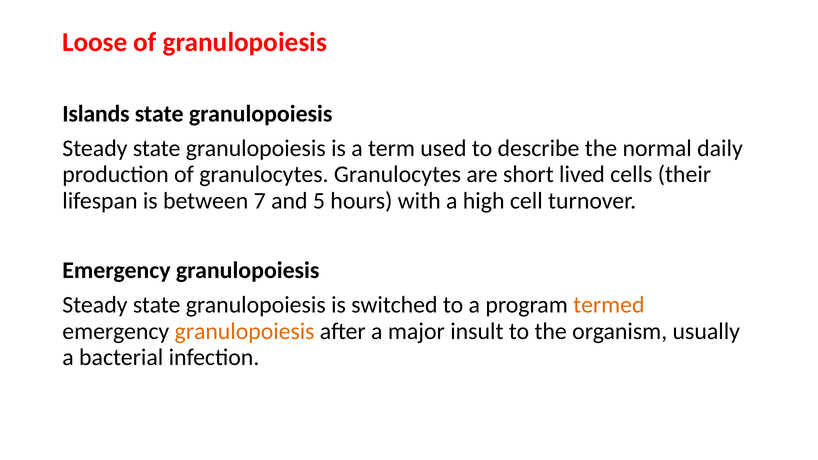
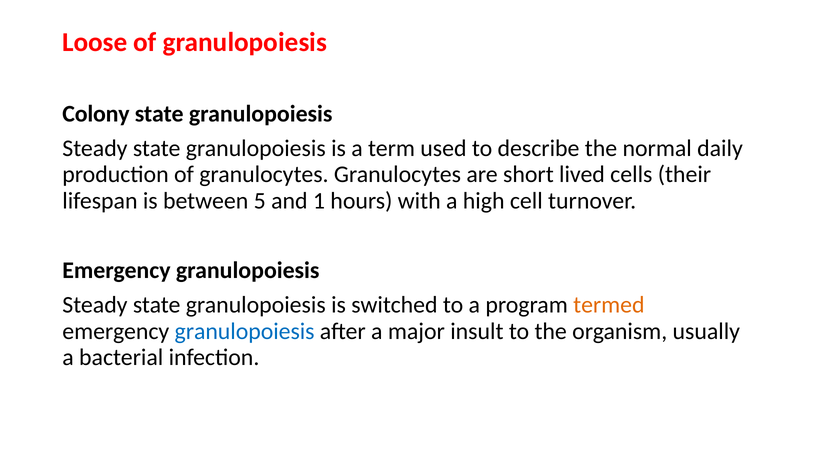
Islands: Islands -> Colony (96, 114)
7: 7 -> 5 (260, 201)
5: 5 -> 1 (319, 201)
granulopoiesis colour: orange -> blue (245, 331)
